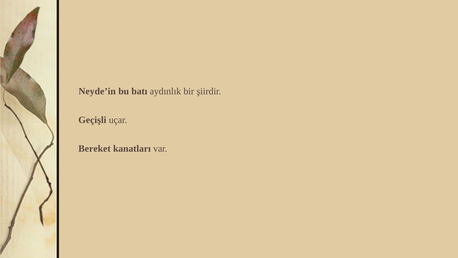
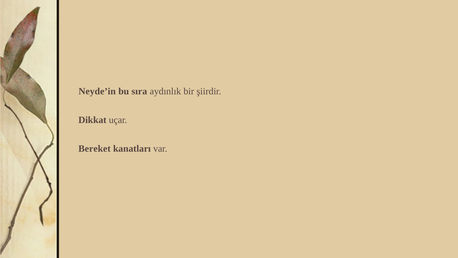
batı: batı -> sıra (139, 91)
Geçişli: Geçişli -> Dikkat (92, 120)
